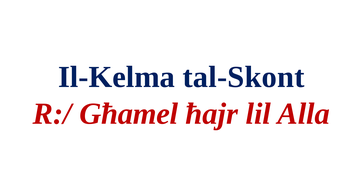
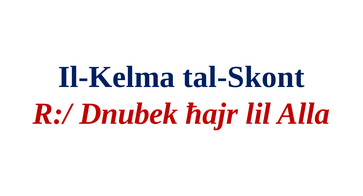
Għamel: Għamel -> Dnubek (129, 113)
